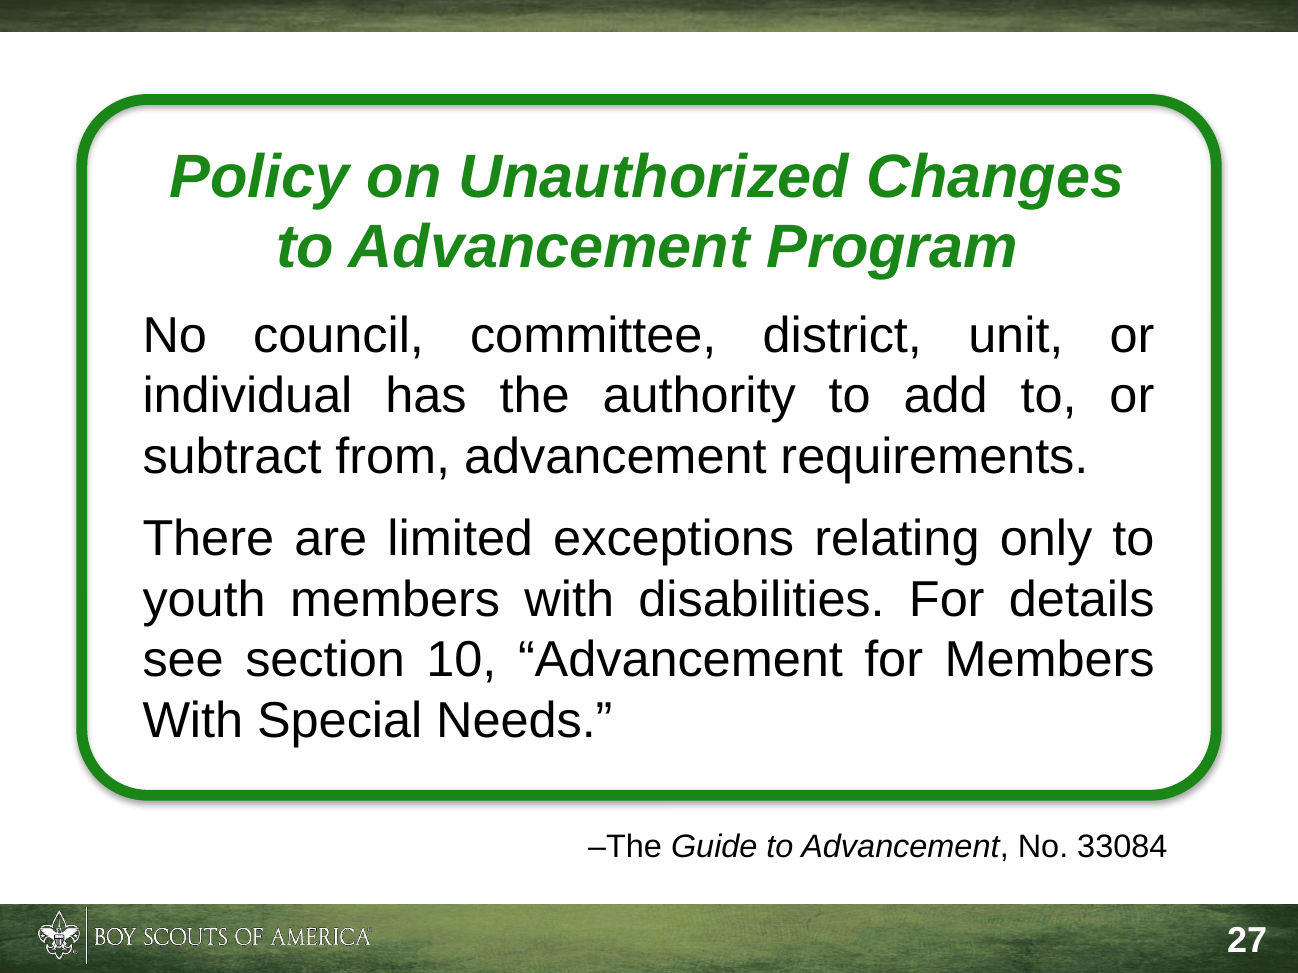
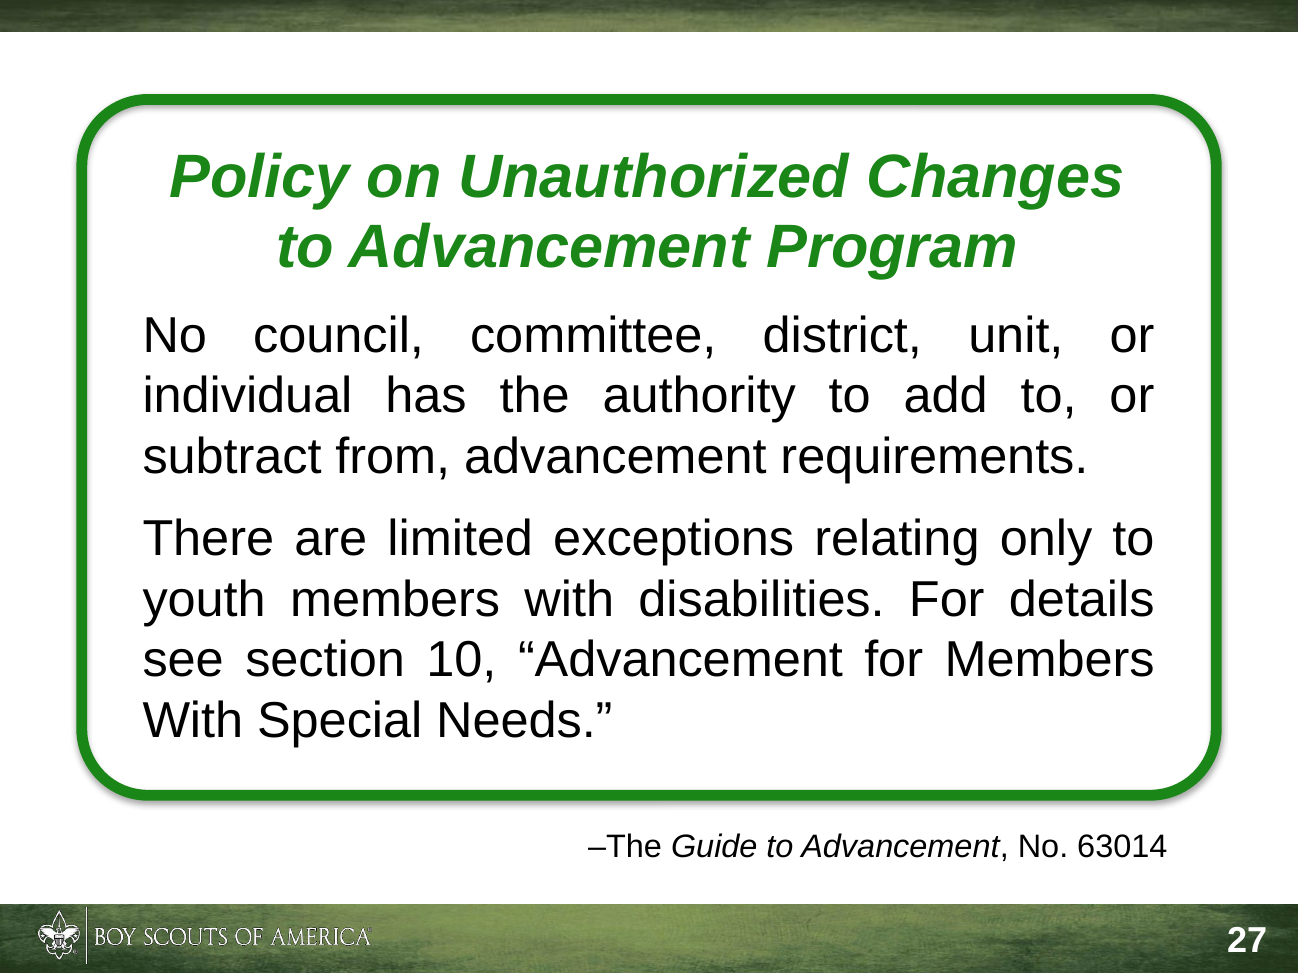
33084: 33084 -> 63014 (1122, 847)
